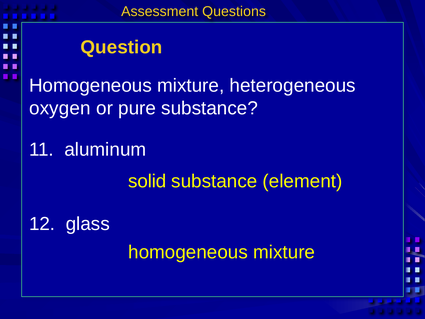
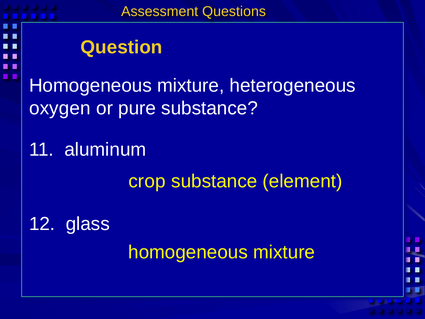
solid: solid -> crop (147, 181)
